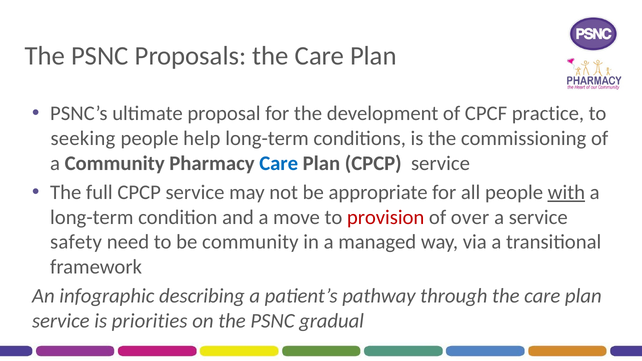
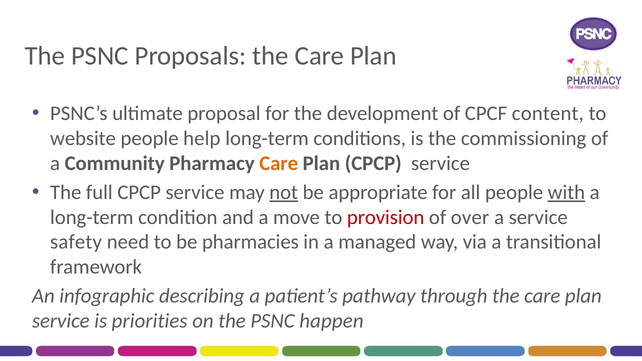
practice: practice -> content (548, 113)
seeking: seeking -> website (83, 138)
Care colour: blue -> orange (279, 163)
not underline: none -> present (284, 192)
be community: community -> pharmacies (250, 242)
gradual: gradual -> happen (331, 321)
